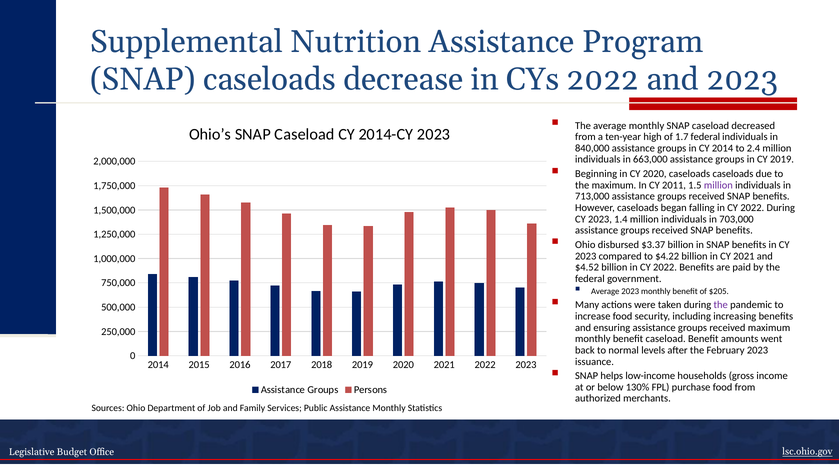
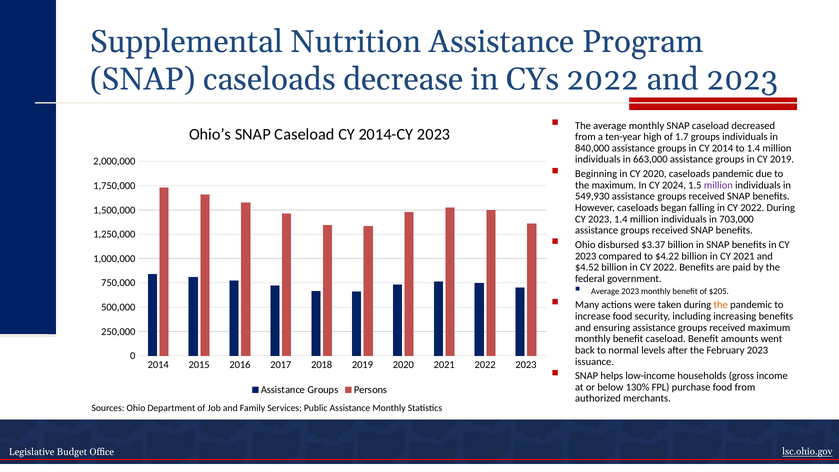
1.7 federal: federal -> groups (705, 137)
to 2.4: 2.4 -> 1.4 (753, 148)
caseloads caseloads: caseloads -> pandemic (733, 174)
2011: 2011 -> 2024 (674, 185)
713,000: 713,000 -> 549,930 (592, 196)
the colour: purple -> orange (721, 305)
